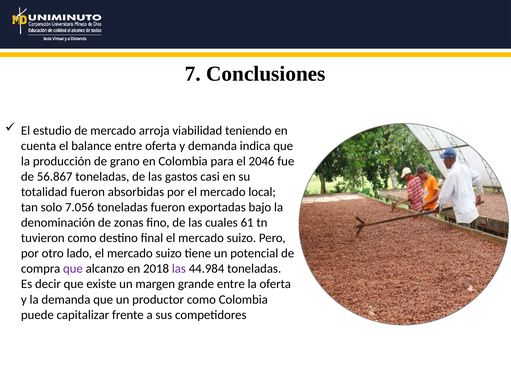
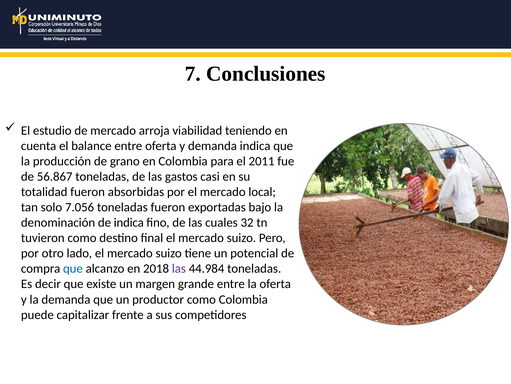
2046: 2046 -> 2011 (262, 161)
de zonas: zonas -> indica (129, 222)
61: 61 -> 32 (247, 222)
que colour: purple -> blue (73, 268)
